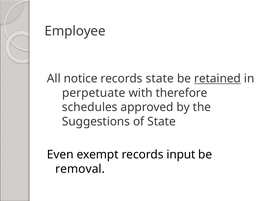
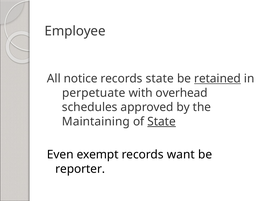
therefore: therefore -> overhead (182, 93)
Suggestions: Suggestions -> Maintaining (96, 121)
State underline: none -> present (162, 121)
input: input -> want (181, 154)
removal: removal -> reporter (80, 168)
